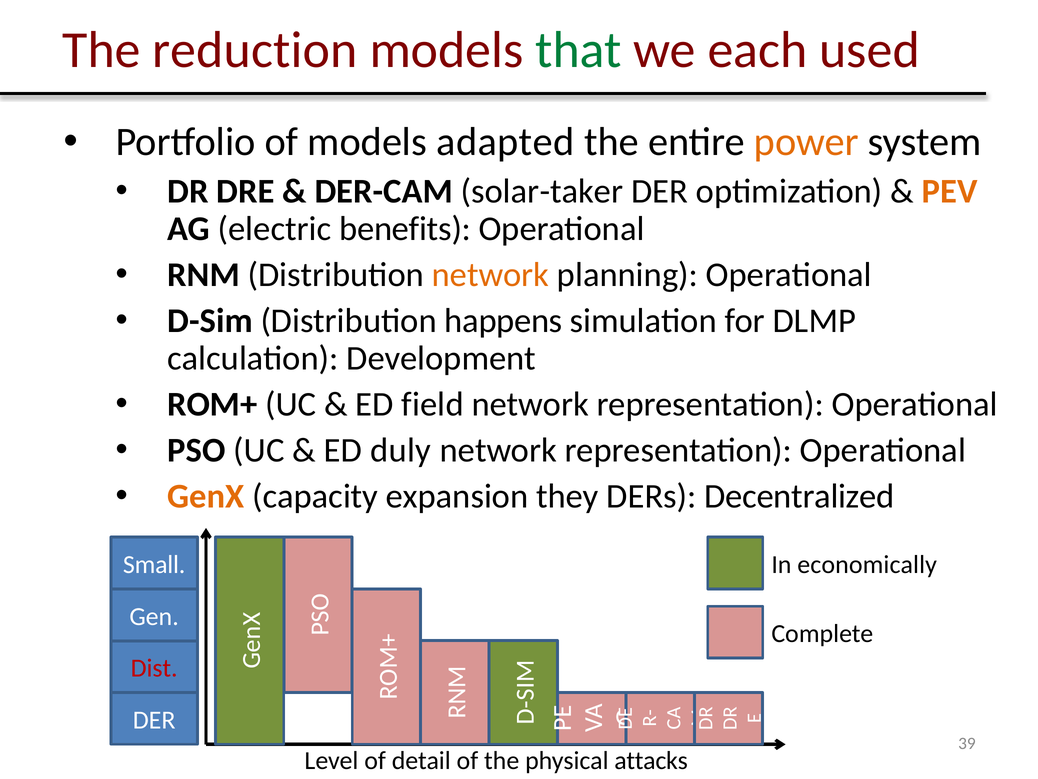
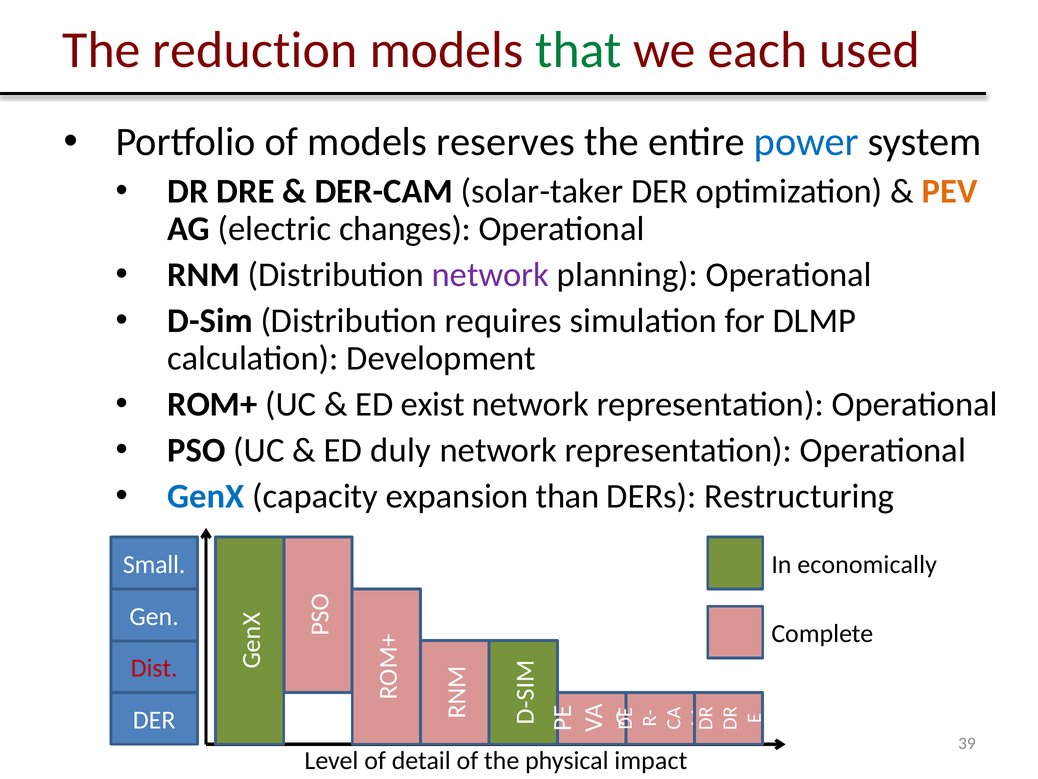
adapted: adapted -> reserves (506, 142)
power colour: orange -> blue (806, 142)
benefits: benefits -> changes (405, 229)
network colour: orange -> purple (491, 275)
happens: happens -> requires (503, 321)
field: field -> exist (433, 404)
GenX colour: orange -> blue (206, 496)
they: they -> than (568, 496)
Decentralized: Decentralized -> Restructuring (799, 496)
attacks: attacks -> impact (651, 760)
